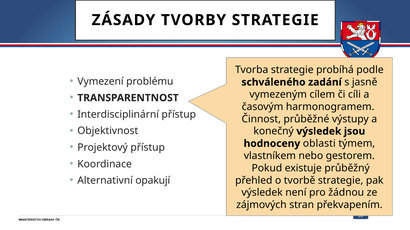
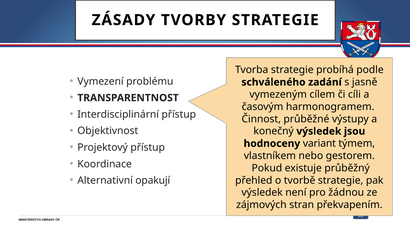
oblasti: oblasti -> variant (319, 144)
